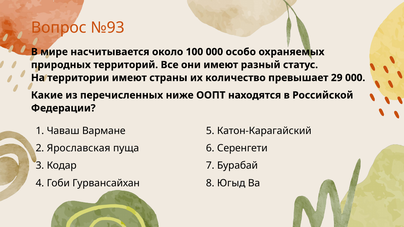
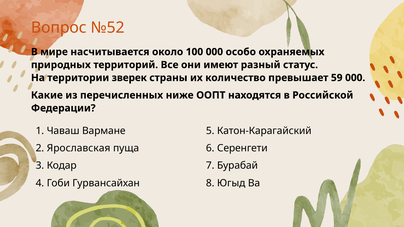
№93: №93 -> №52 (108, 28)
территории имеют: имеют -> зверек (129, 78)
29: 29 -> 59 (337, 78)
